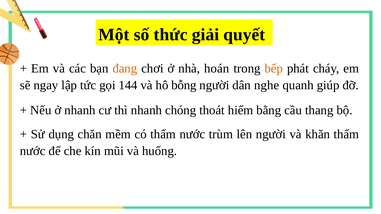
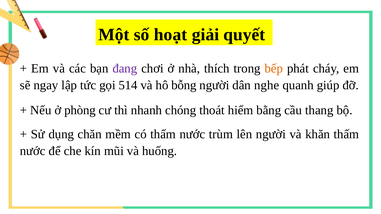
thức: thức -> hoạt (171, 35)
đang colour: orange -> purple (125, 68)
hoán: hoán -> thích (217, 68)
144: 144 -> 514 (128, 85)
ở nhanh: nhanh -> phòng (80, 110)
